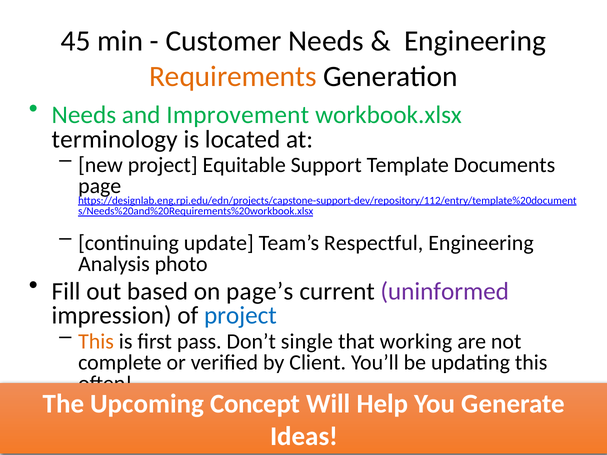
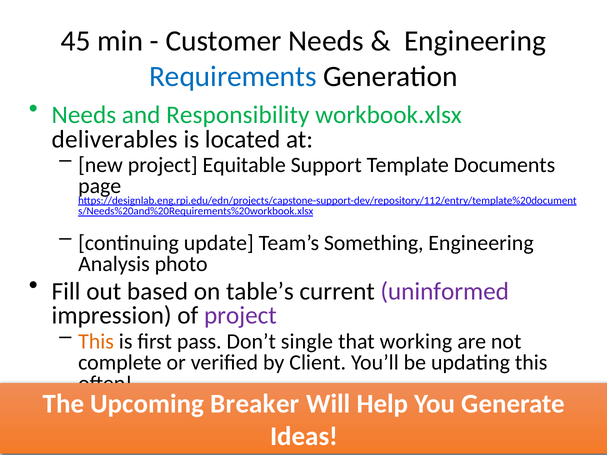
Requirements colour: orange -> blue (233, 76)
Improvement: Improvement -> Responsibility (238, 115)
terminology: terminology -> deliverables (115, 139)
Respectful: Respectful -> Something (374, 243)
page’s: page’s -> table’s (260, 291)
project colour: blue -> purple (240, 316)
Concept: Concept -> Breaker (255, 404)
